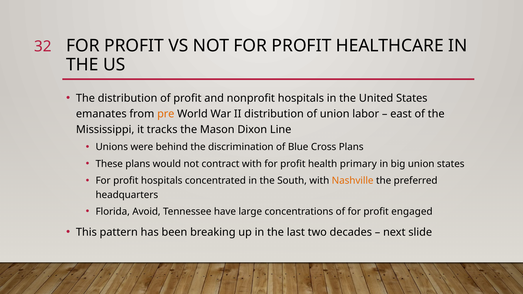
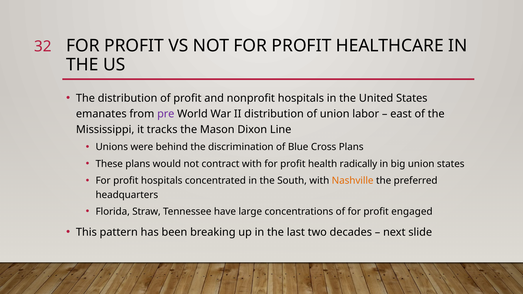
pre colour: orange -> purple (166, 114)
primary: primary -> radically (358, 164)
Avoid: Avoid -> Straw (146, 212)
